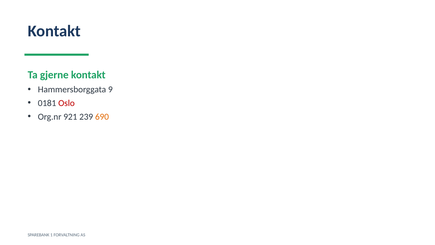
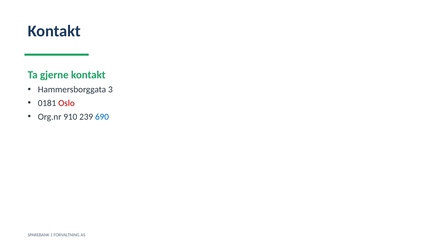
9: 9 -> 3 (110, 89)
921: 921 -> 910 (70, 117)
690 colour: orange -> blue (102, 117)
